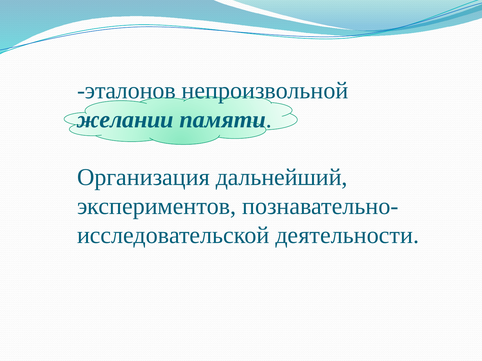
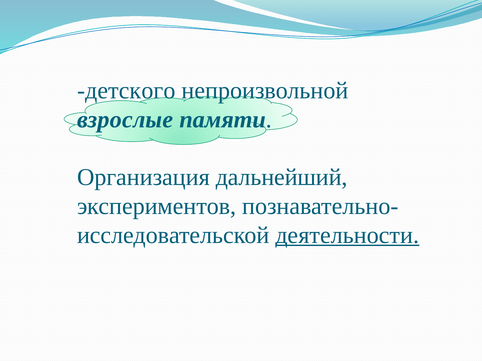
эталонов: эталонов -> детского (126, 91)
желании: желании -> взрослые (125, 120)
деятельности underline: none -> present (347, 235)
